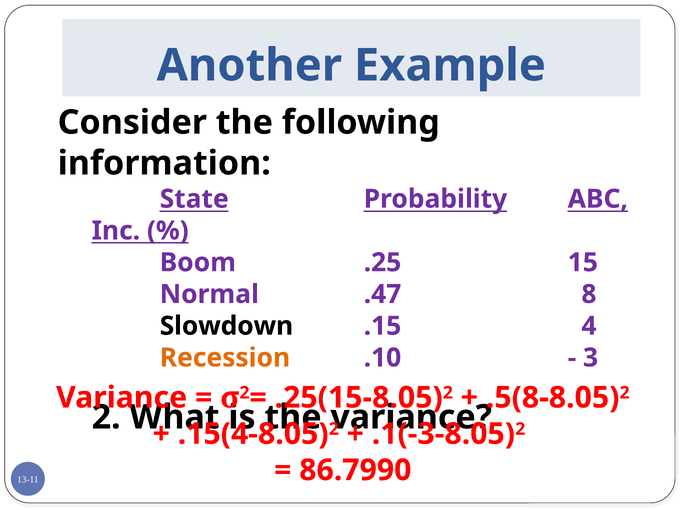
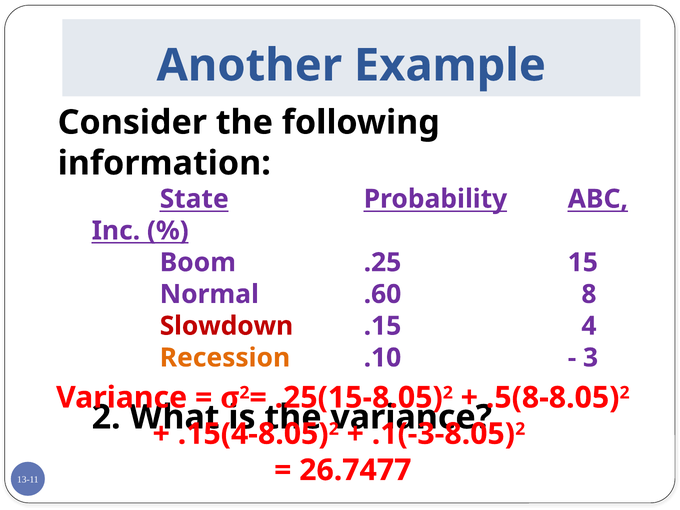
.47: .47 -> .60 (382, 294)
Slowdown colour: black -> red (226, 326)
86.7990: 86.7990 -> 26.7477 (355, 470)
